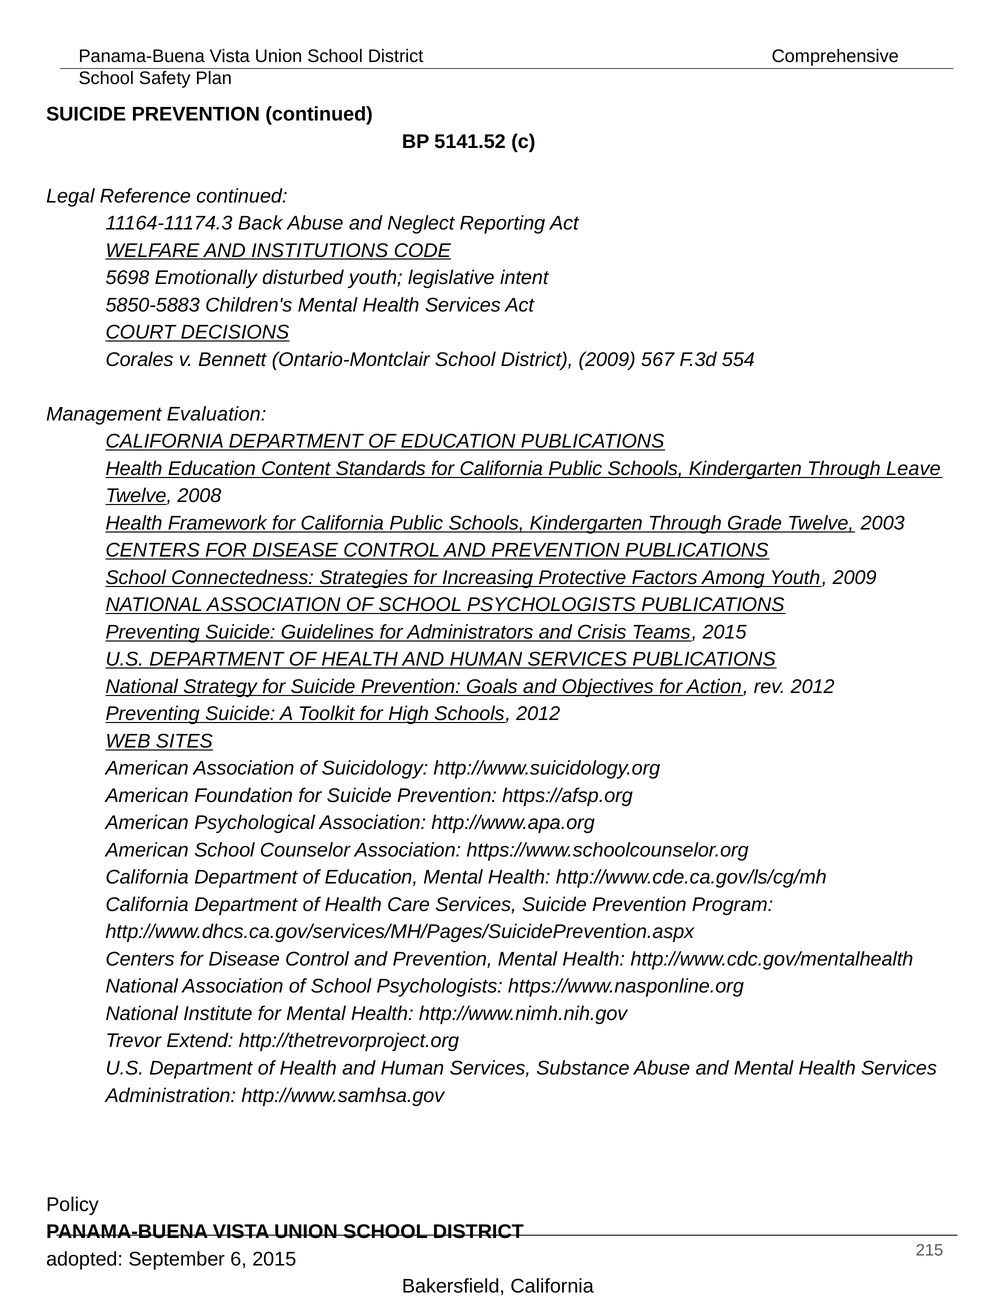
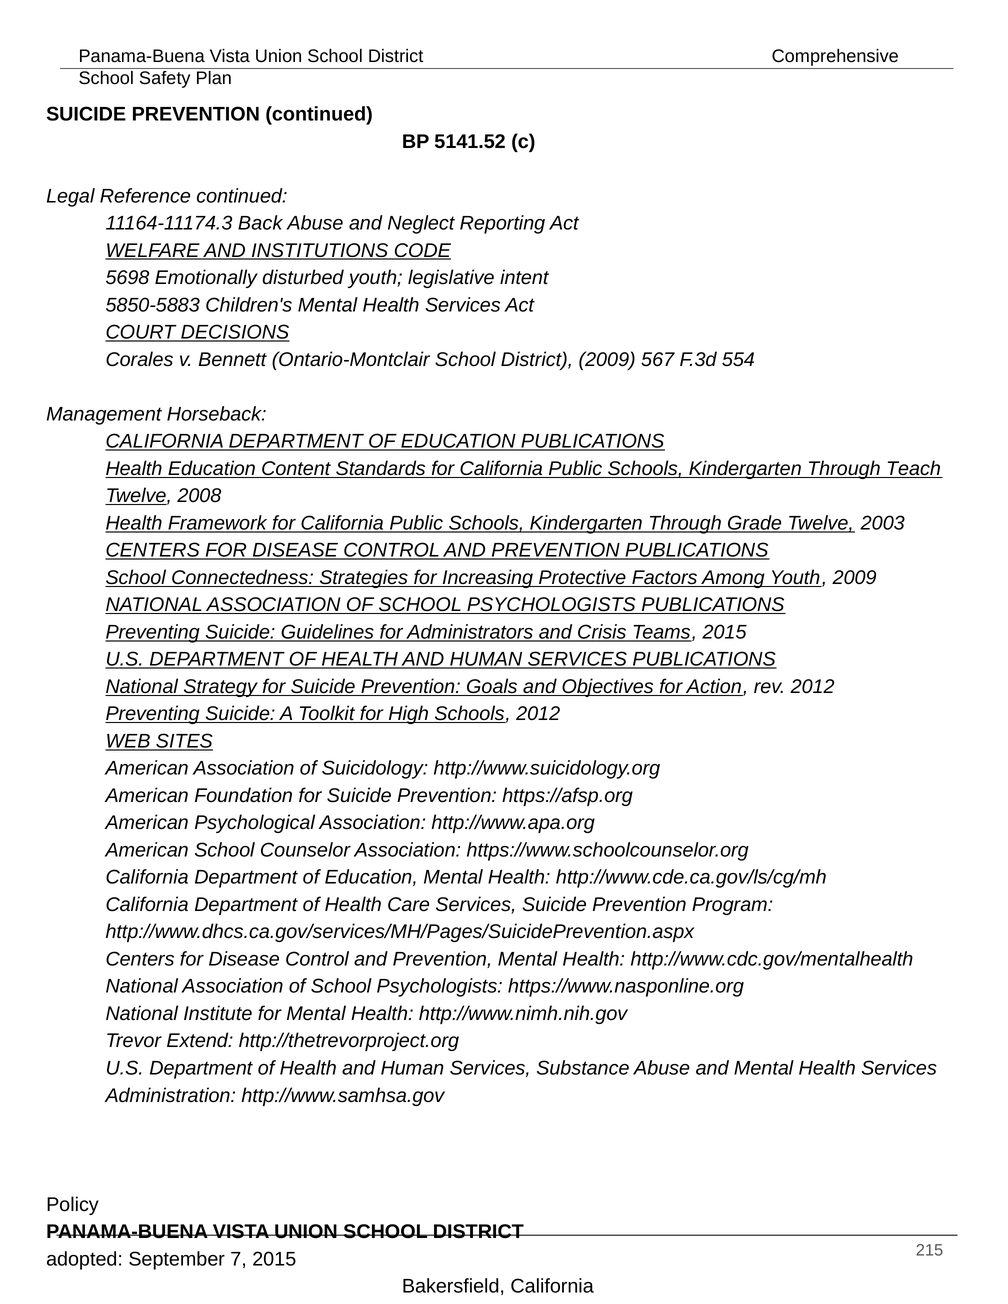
Evaluation: Evaluation -> Horseback (217, 414)
Leave: Leave -> Teach (914, 469)
6: 6 -> 7 (239, 1259)
